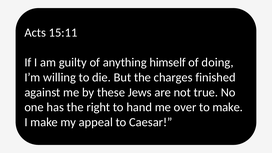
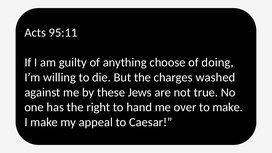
15:11: 15:11 -> 95:11 (63, 32)
himself: himself -> choose (168, 62)
finished: finished -> washed (215, 77)
